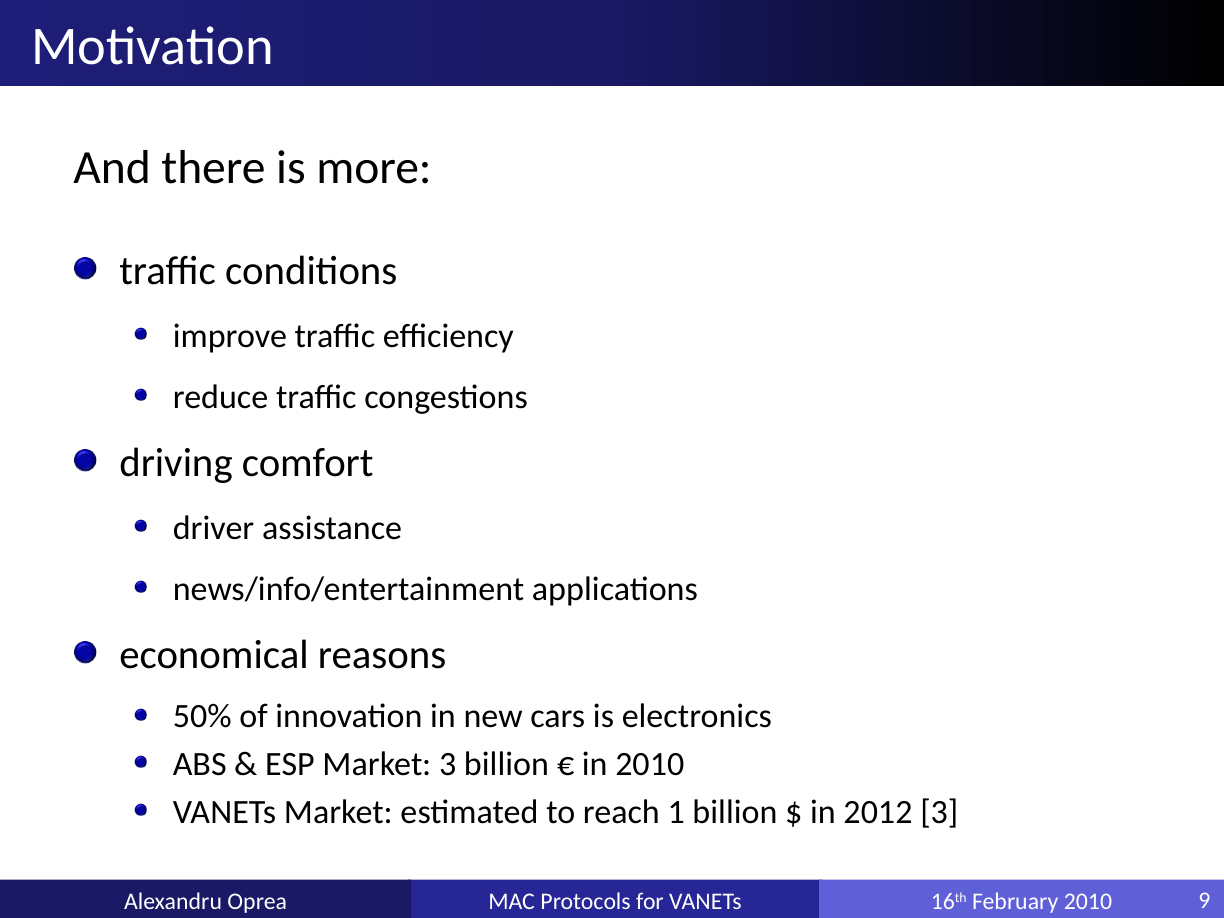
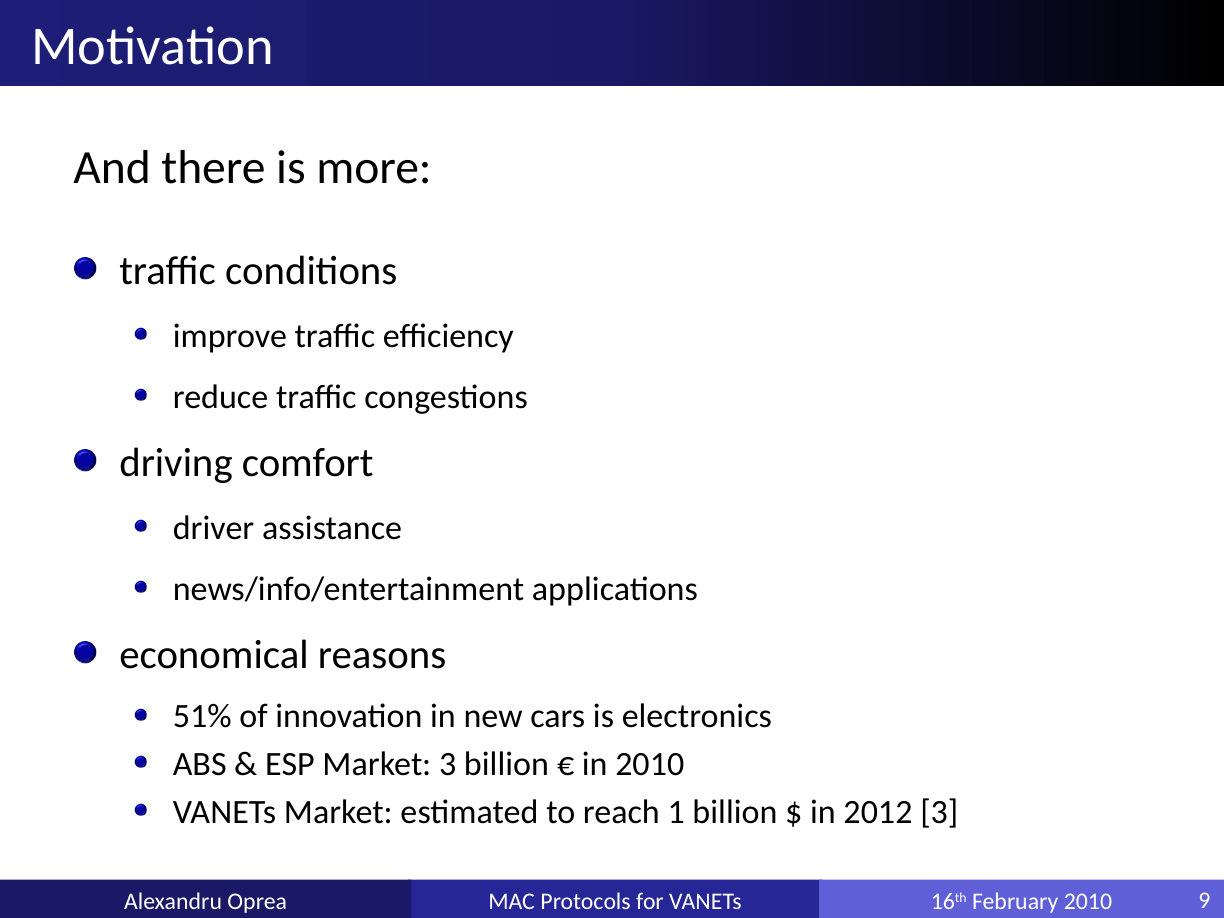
50%: 50% -> 51% (202, 717)
